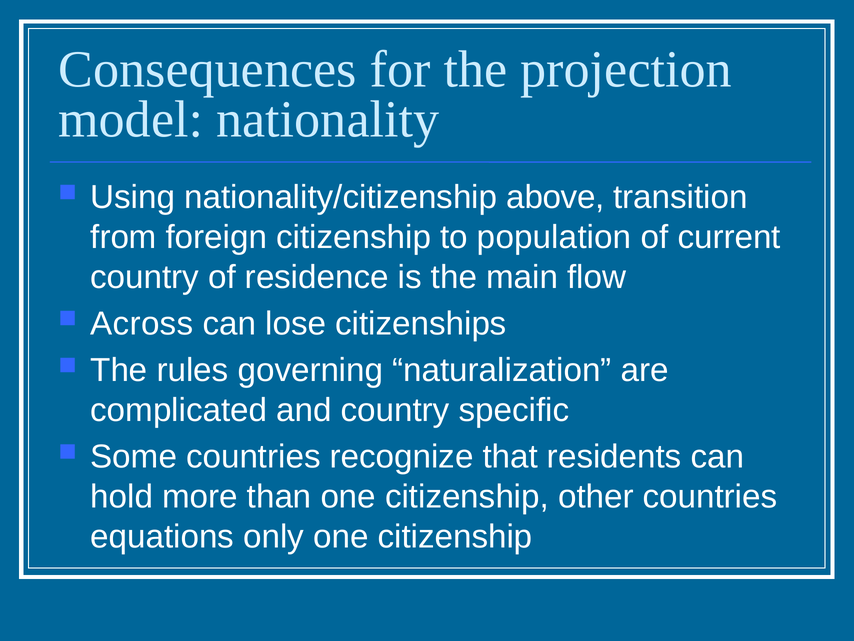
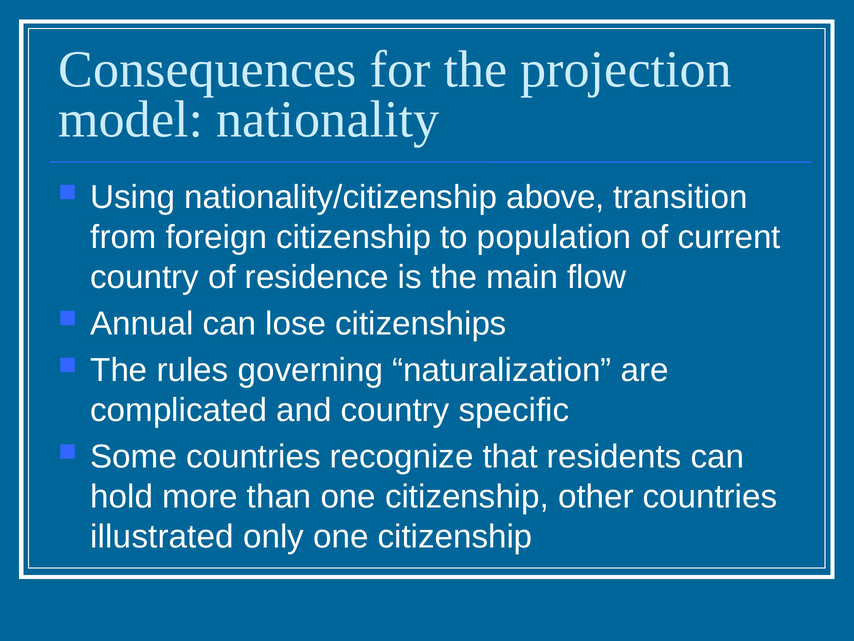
Across: Across -> Annual (142, 324)
equations: equations -> illustrated (162, 536)
